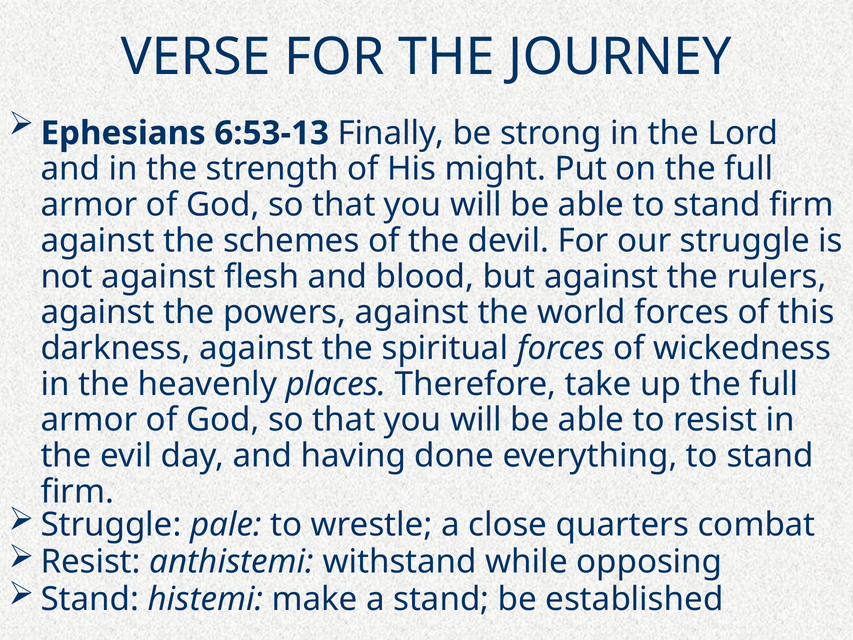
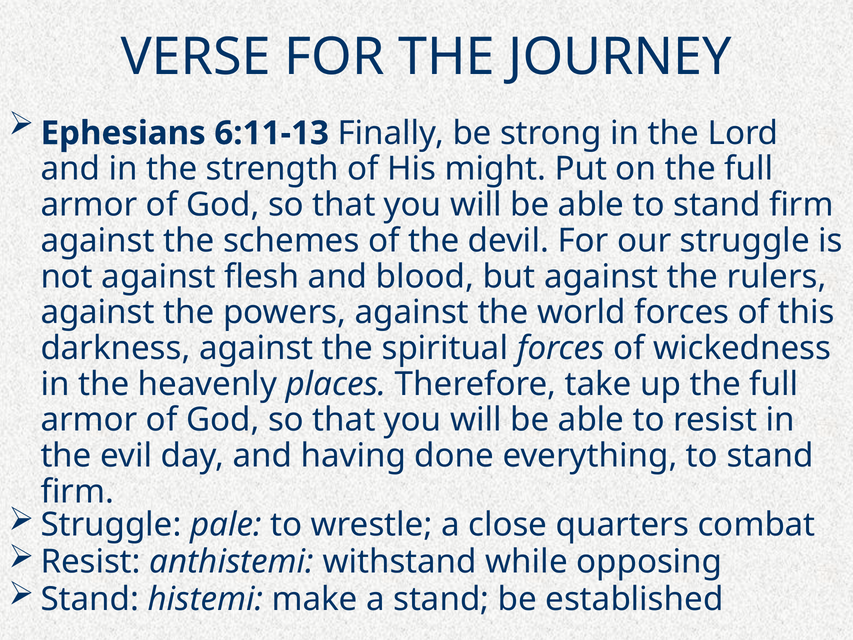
6:53-13: 6:53-13 -> 6:11-13 (272, 133)
